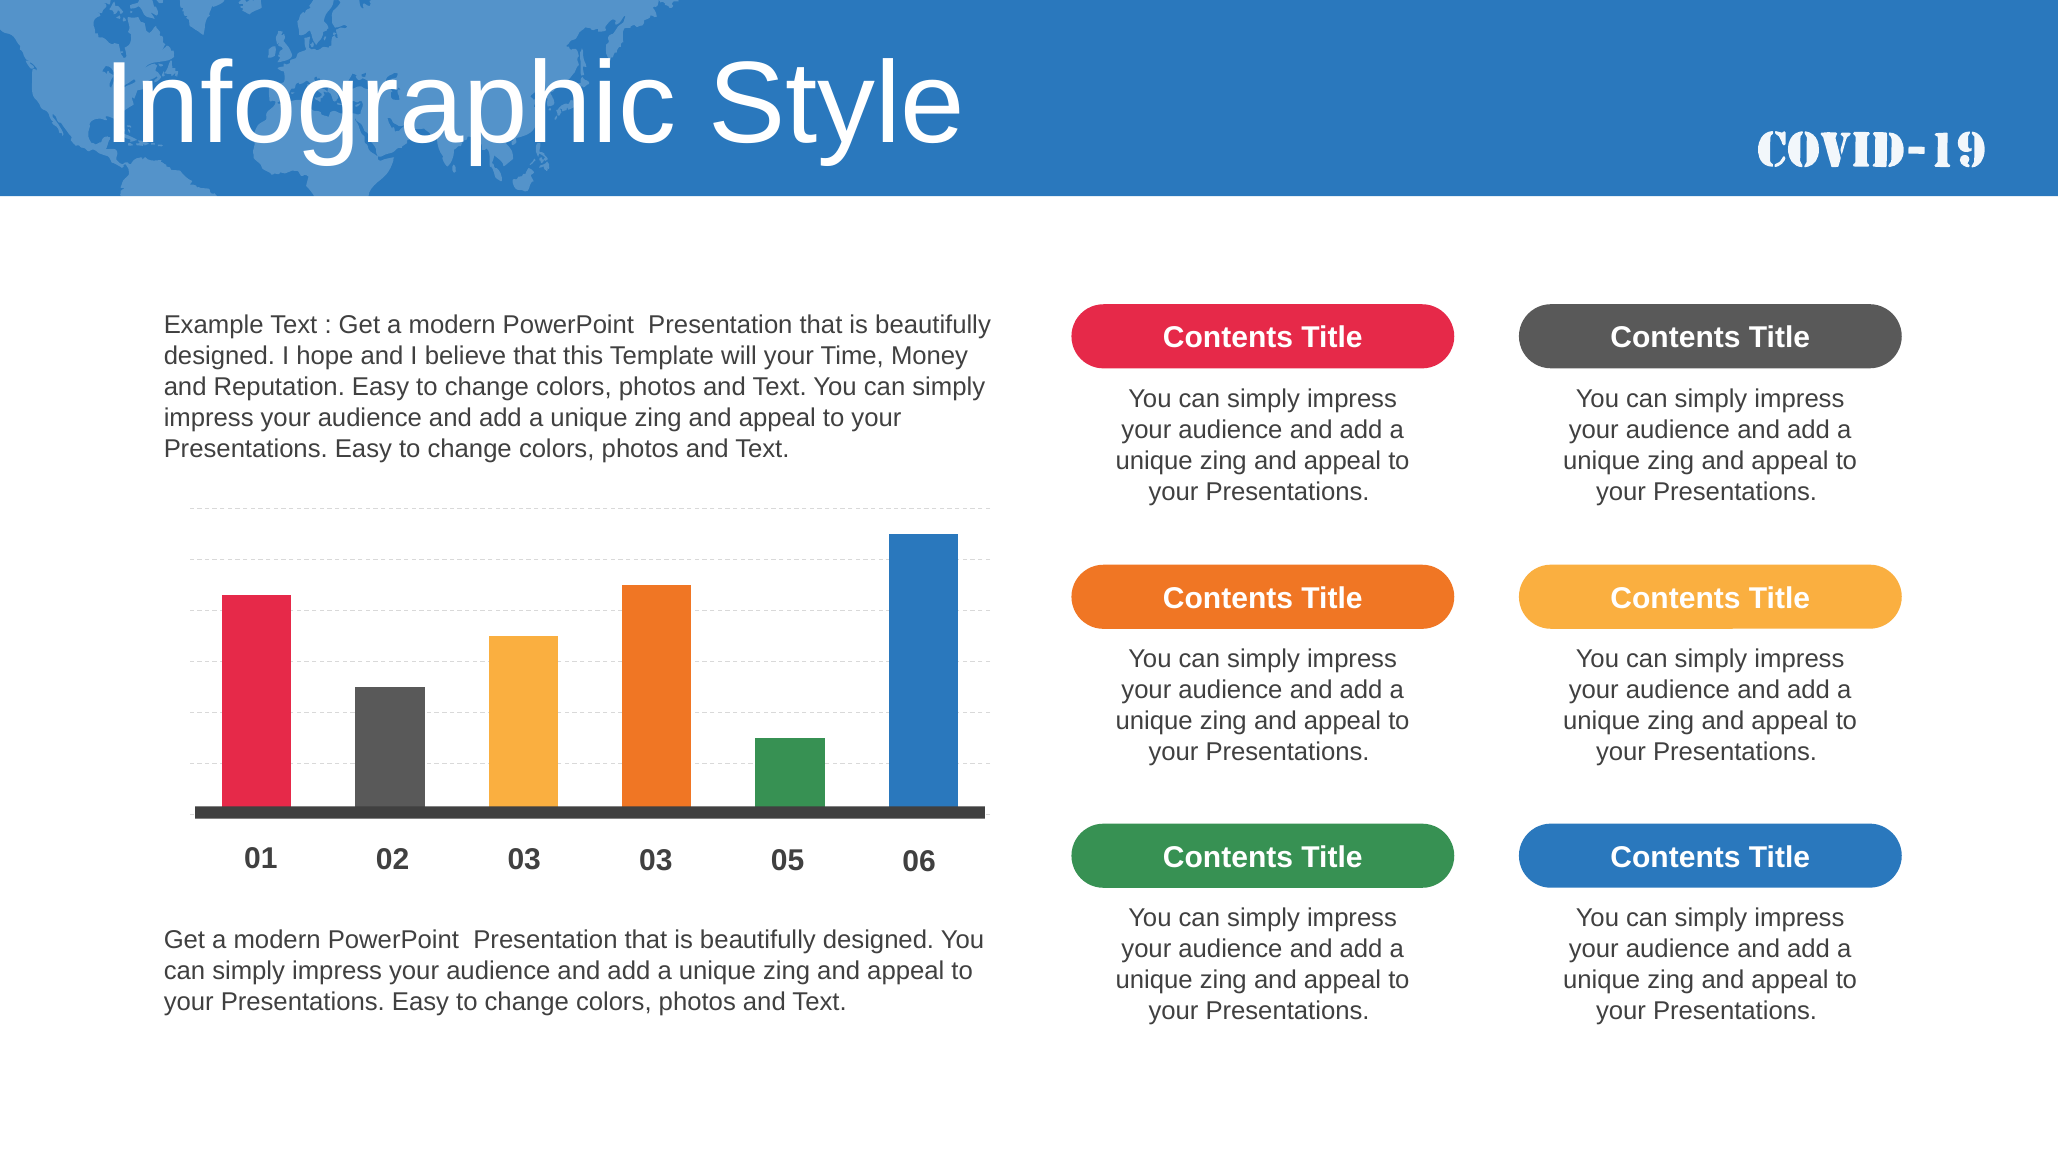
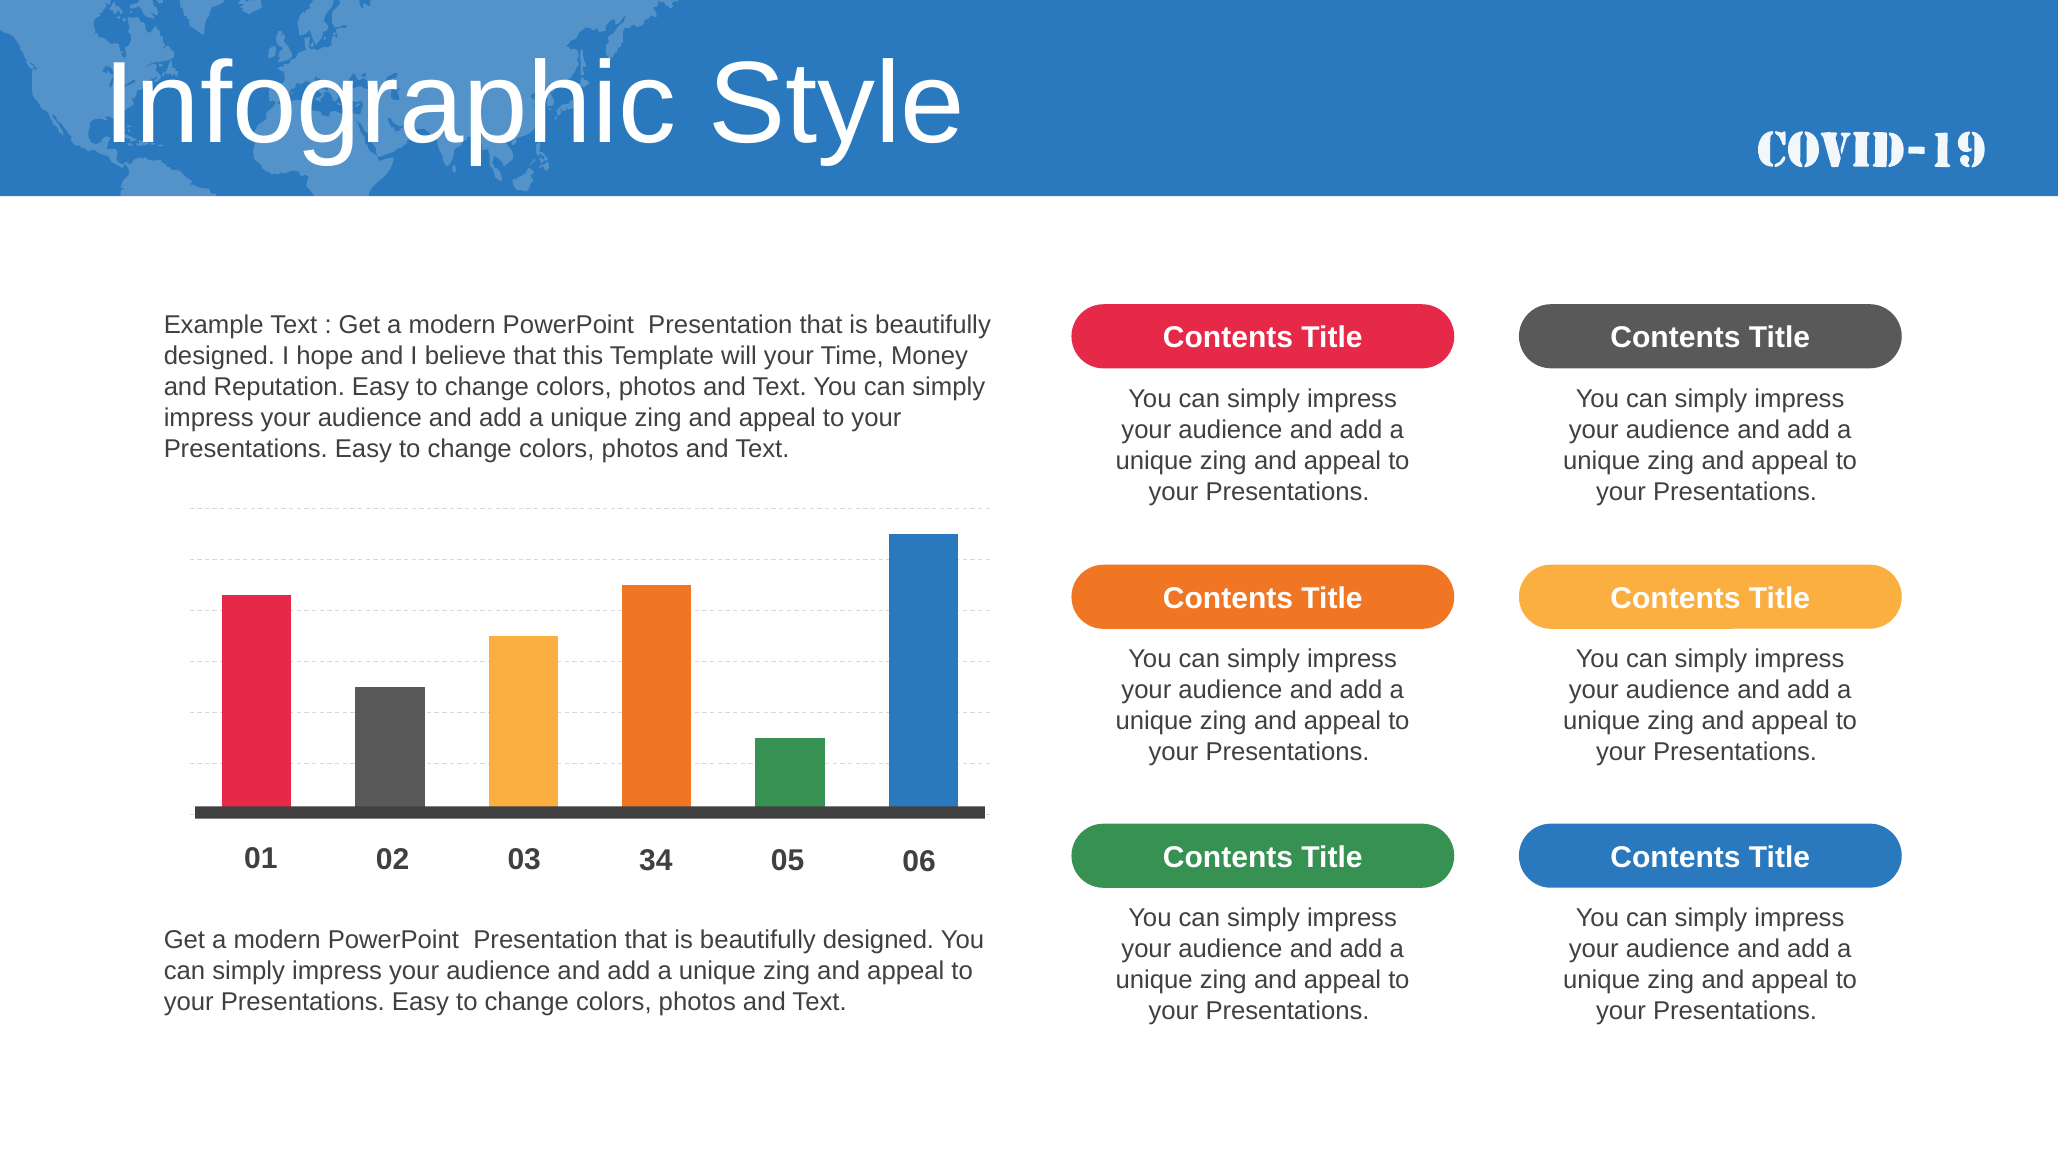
03 03: 03 -> 34 (656, 860)
